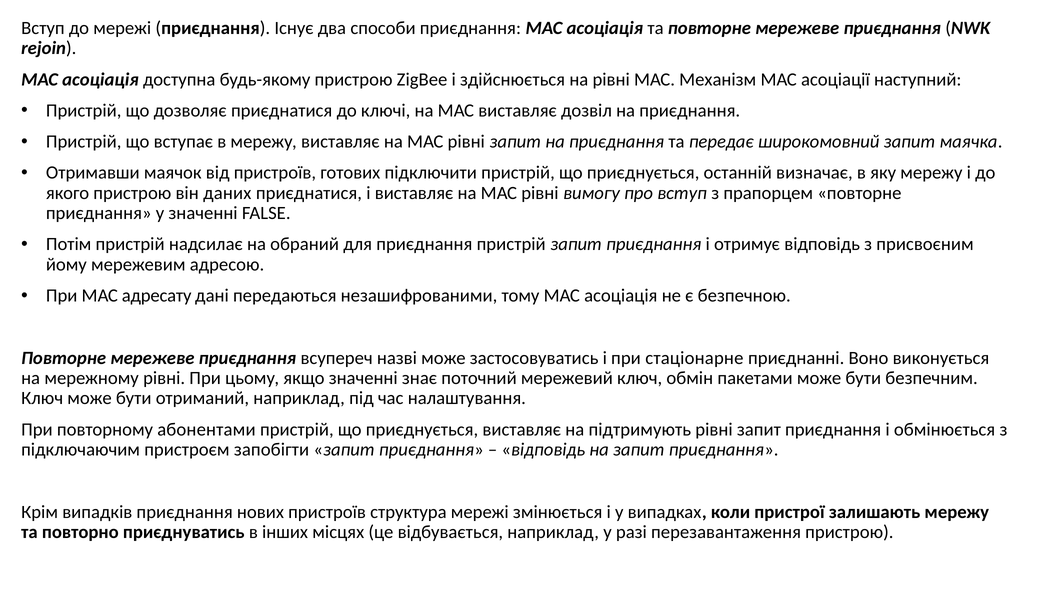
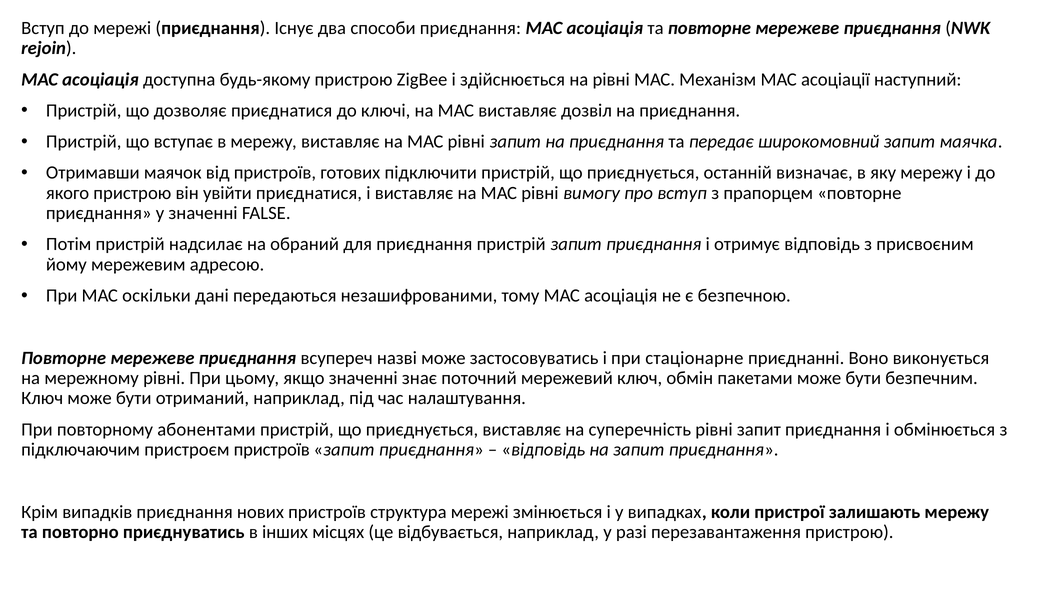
даних: даних -> увійти (227, 193)
адресату: адресату -> оскільки (156, 296)
підтримують: підтримують -> суперечність (640, 429)
пристроєм запобігти: запобігти -> пристроїв (272, 450)
